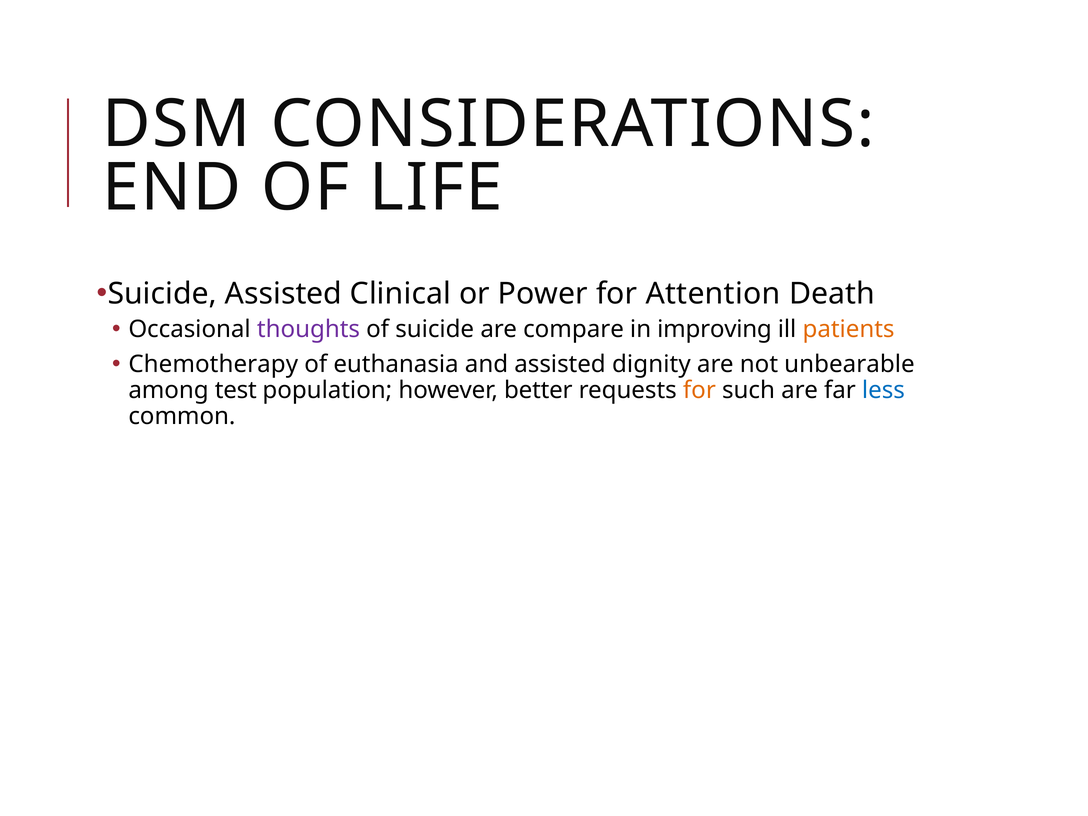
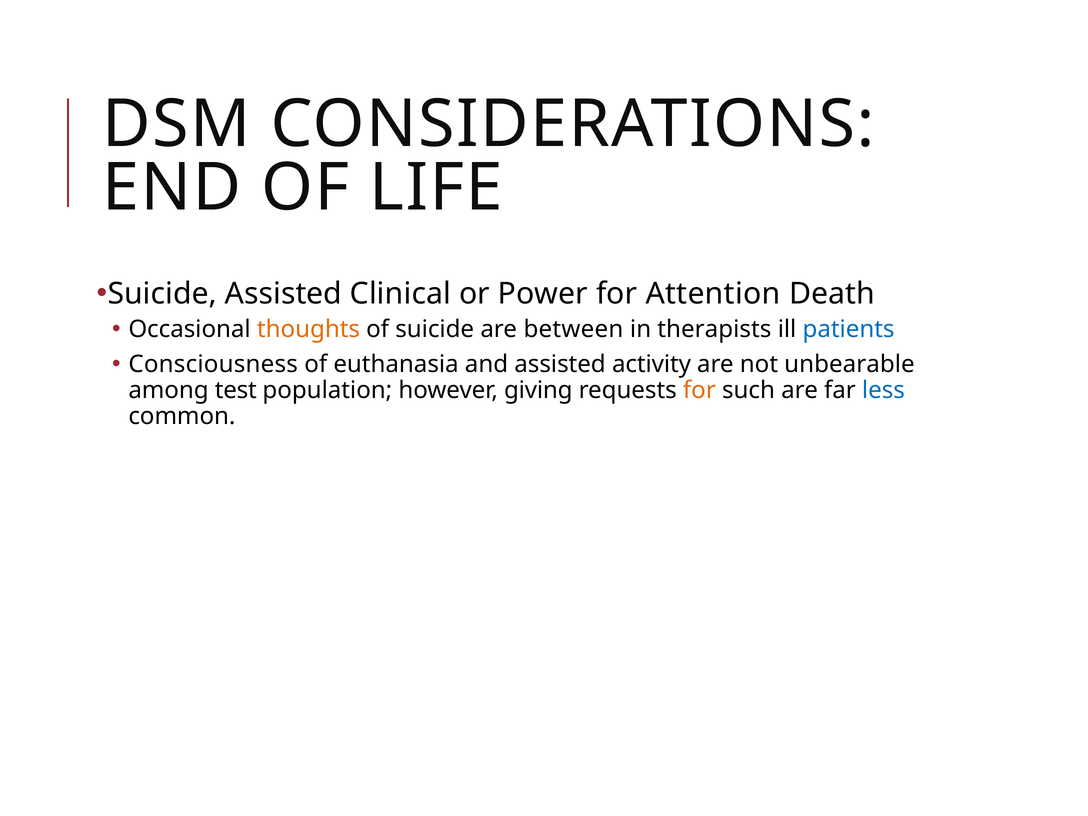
thoughts colour: purple -> orange (309, 329)
compare: compare -> between (573, 329)
improving: improving -> therapists (714, 329)
patients colour: orange -> blue (849, 329)
Chemotherapy: Chemotherapy -> Consciousness (213, 364)
dignity: dignity -> activity (651, 364)
better: better -> giving (538, 390)
